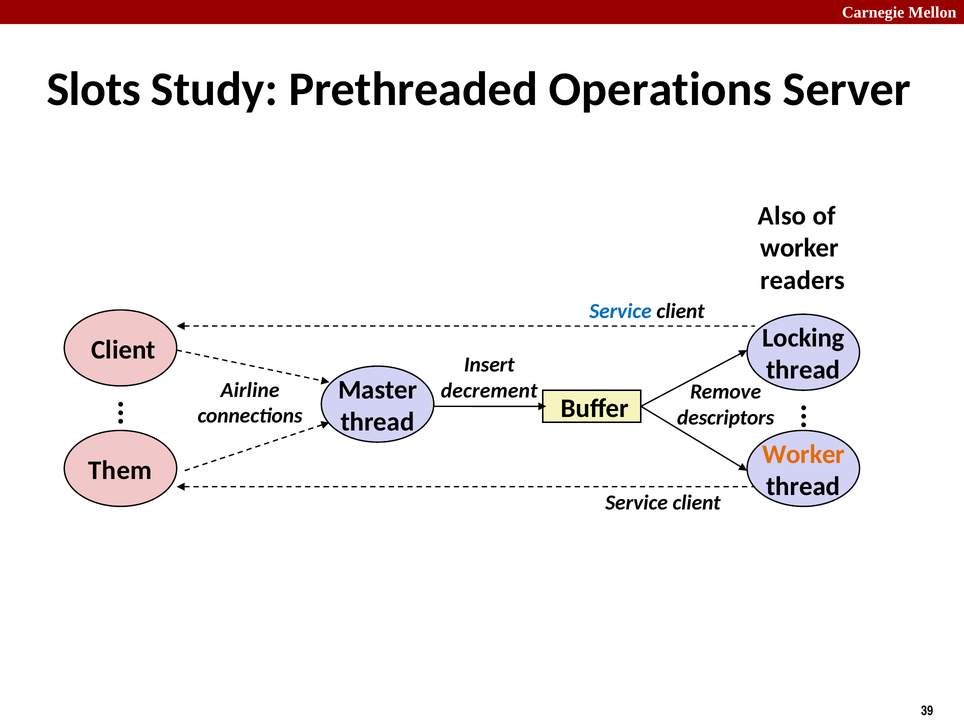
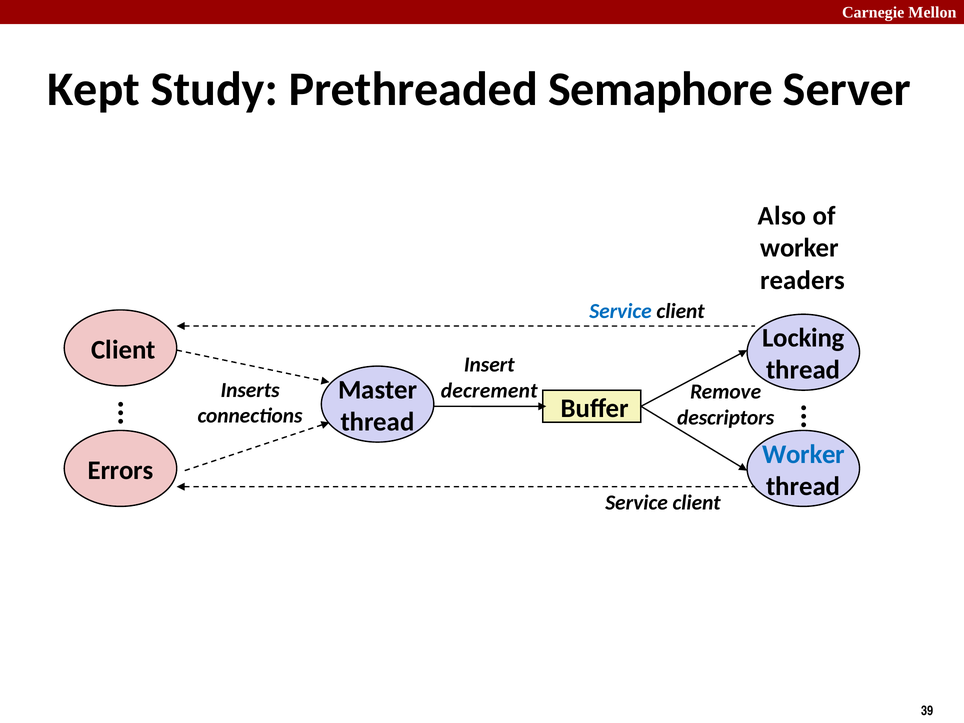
Slots: Slots -> Kept (94, 89)
Operations: Operations -> Semaphore (661, 89)
Airline: Airline -> Inserts (250, 390)
Worker colour: orange -> blue (803, 454)
Them: Them -> Errors (121, 470)
